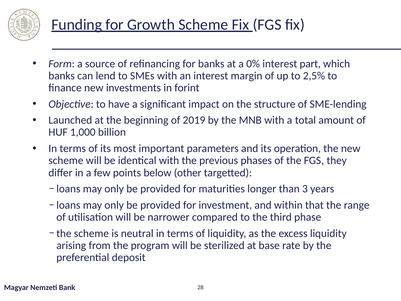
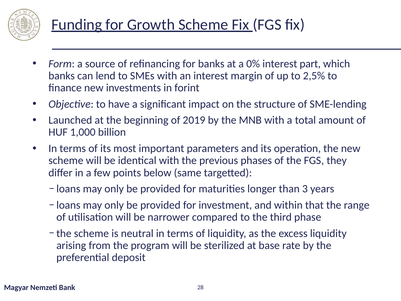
other: other -> same (188, 173)
